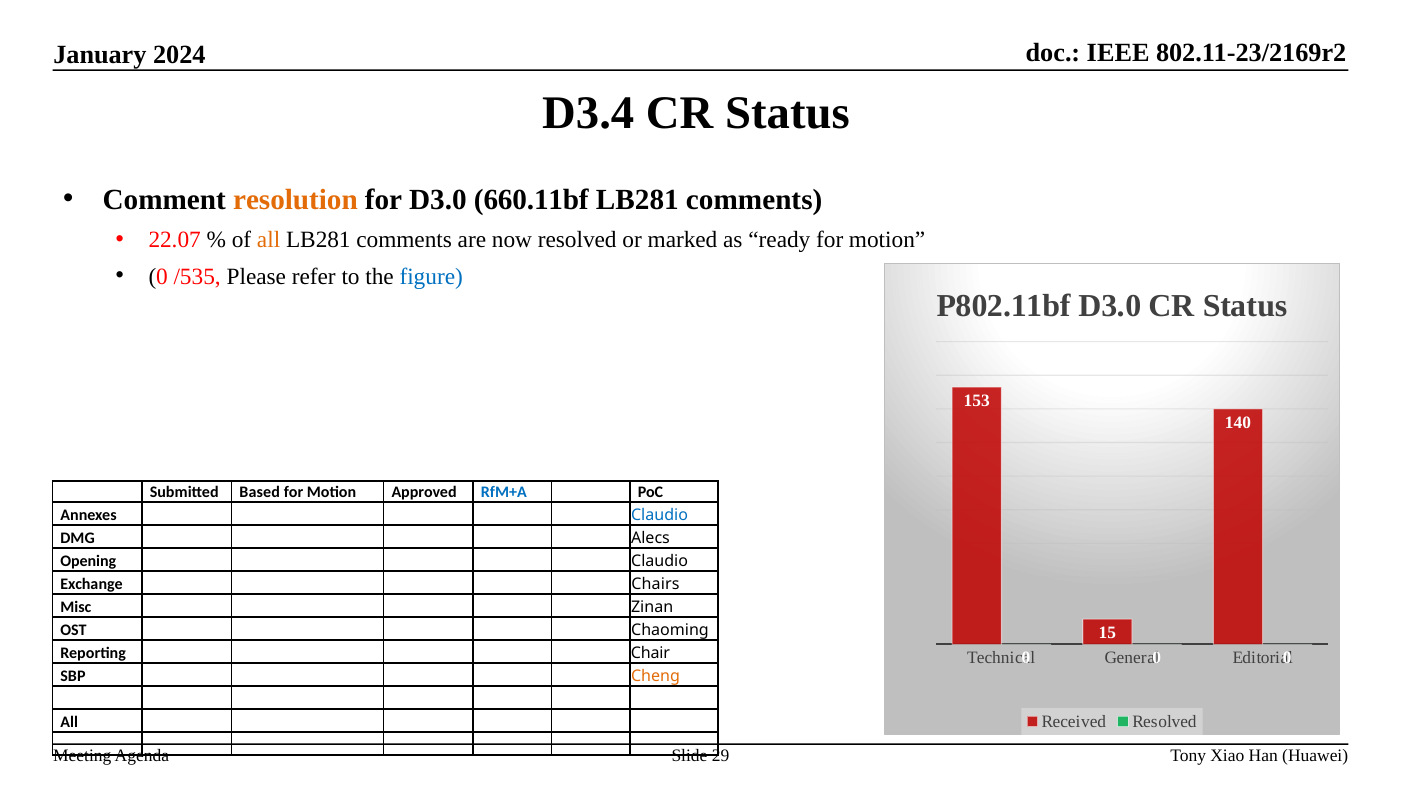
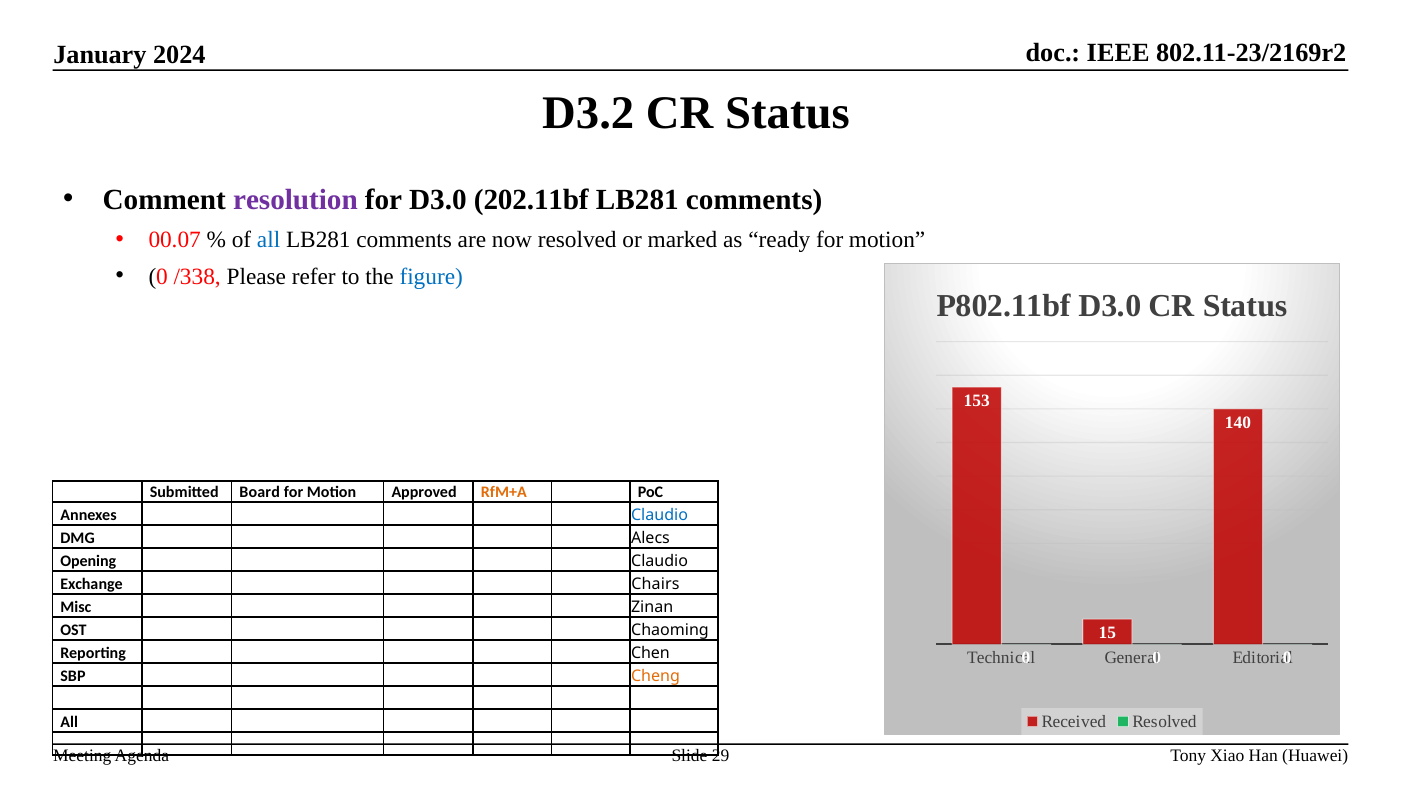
D3.4: D3.4 -> D3.2 (588, 113)
resolution colour: orange -> purple (295, 200)
660.11bf: 660.11bf -> 202.11bf (531, 200)
22.07: 22.07 -> 00.07 (175, 240)
all colour: orange -> blue (269, 240)
/535: /535 -> /338 (197, 277)
Based: Based -> Board (260, 492)
RfM+A colour: blue -> orange (504, 492)
Chair: Chair -> Chen (650, 653)
